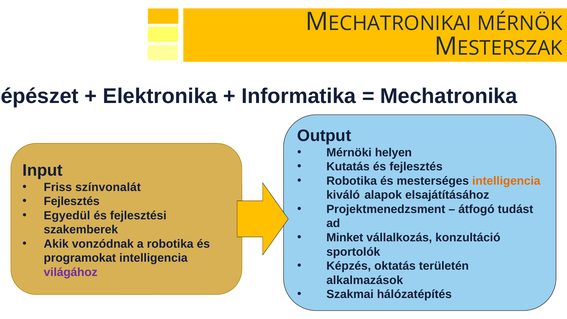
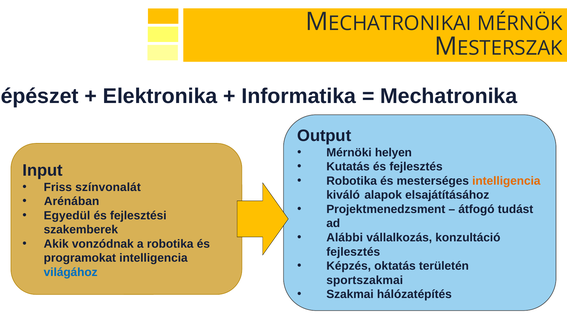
Fejlesztés: Fejlesztés -> Arénában (72, 201)
Minket: Minket -> Alábbi (345, 238)
sportolók: sportolók -> fejlesztés (353, 252)
világához colour: purple -> blue (71, 272)
alkalmazások: alkalmazások -> sportszakmai (365, 280)
